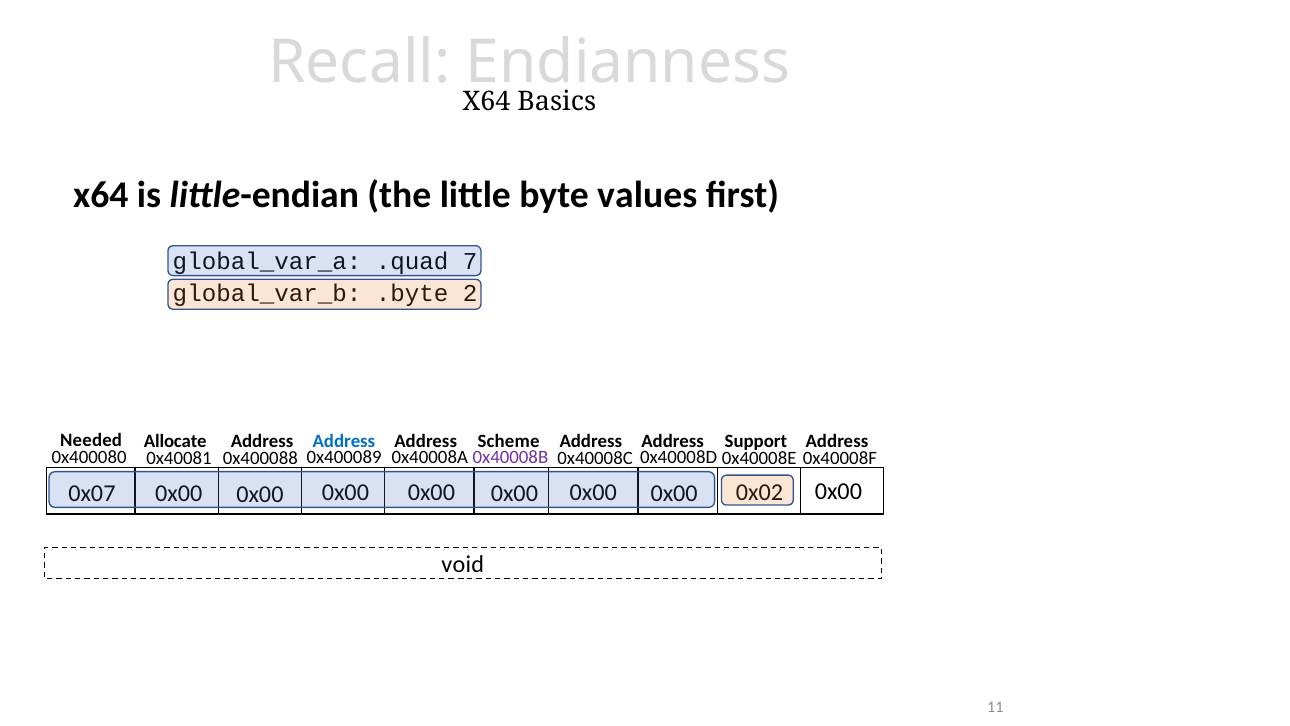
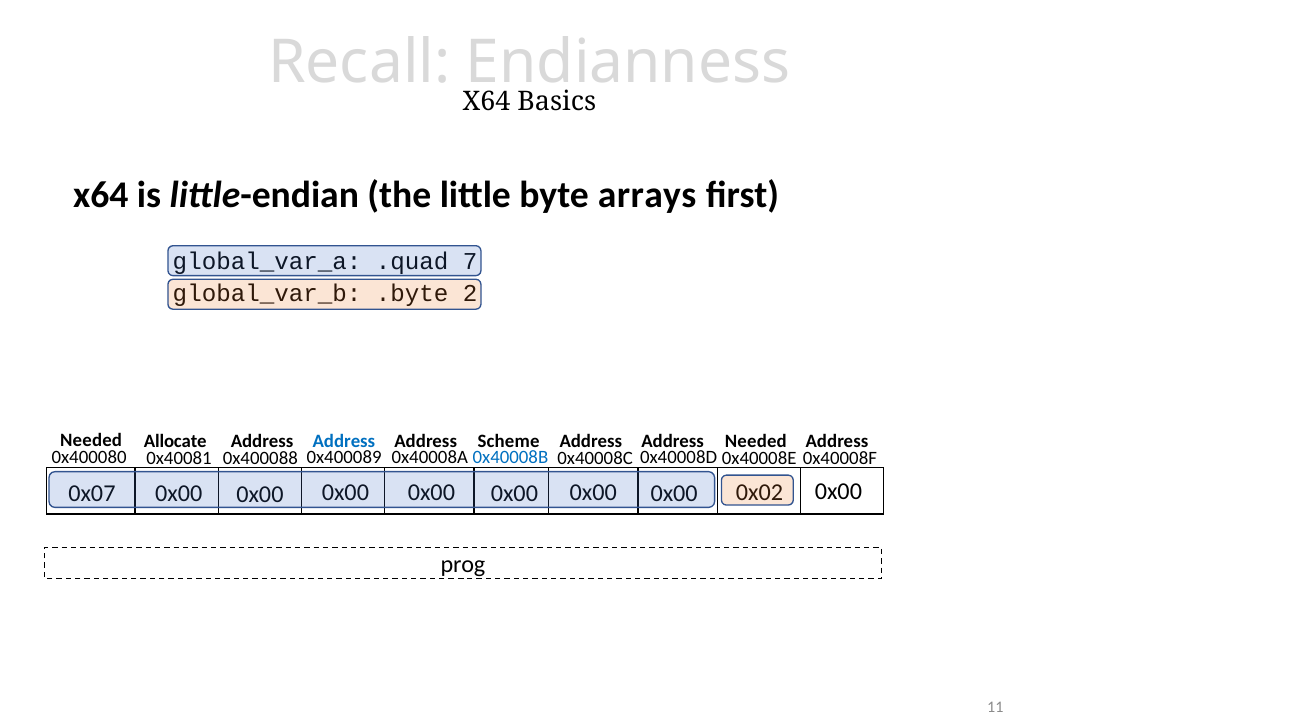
values: values -> arrays (647, 195)
Address Support: Support -> Needed (756, 441)
0x40008B colour: purple -> blue (510, 457)
void: void -> prog (463, 564)
